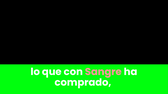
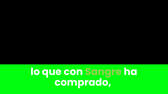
Sangre colour: pink -> light green (103, 72)
